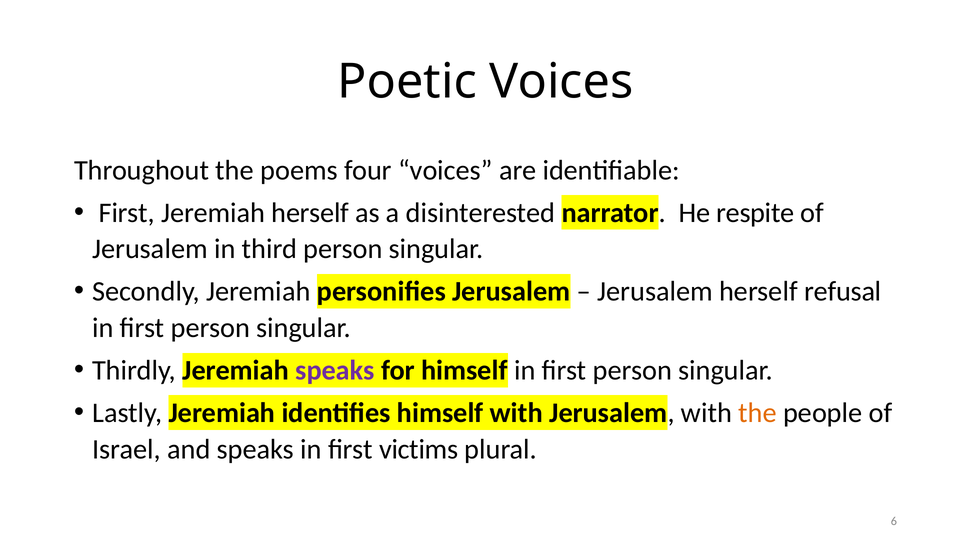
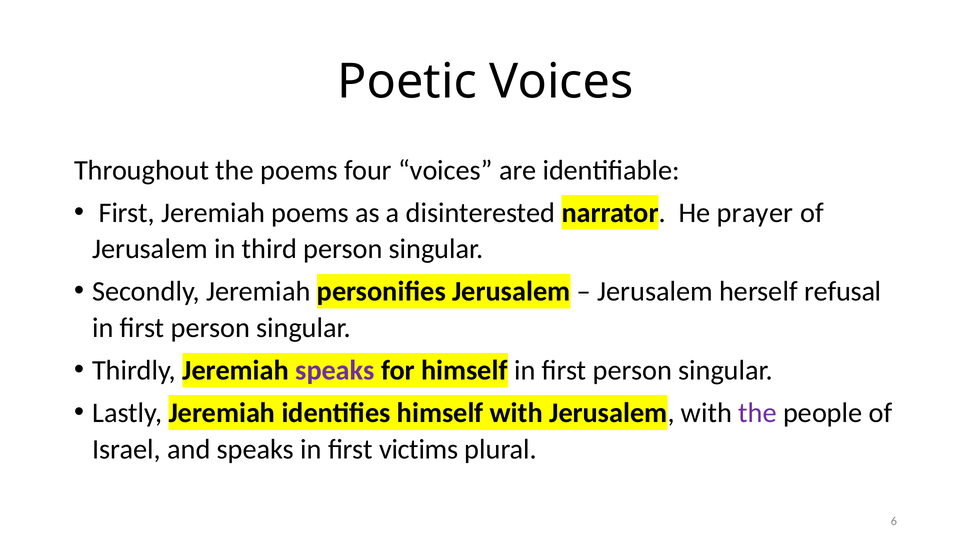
Jeremiah herself: herself -> poems (310, 213)
respite: respite -> prayer (755, 213)
the colour: orange -> purple (757, 413)
